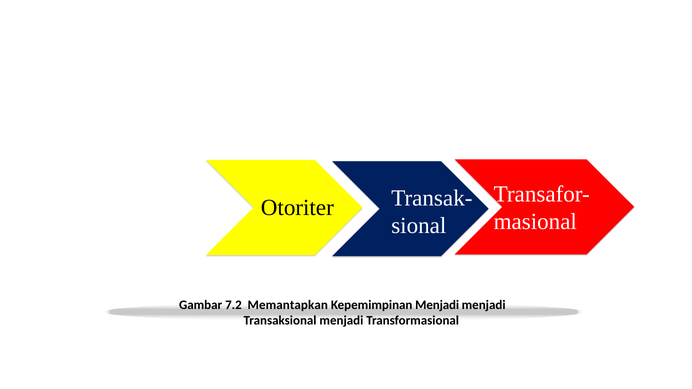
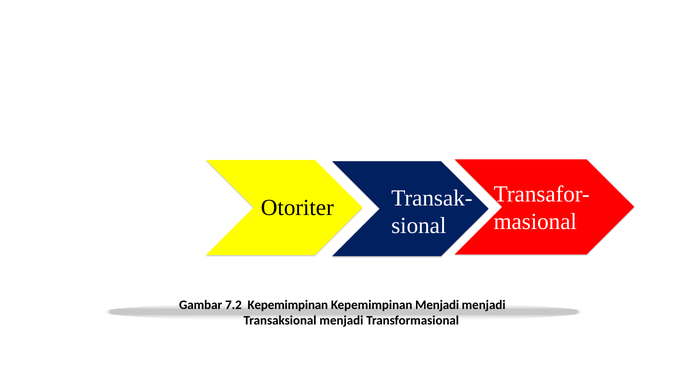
7.2 Memantapkan: Memantapkan -> Kepemimpinan (288, 305)
